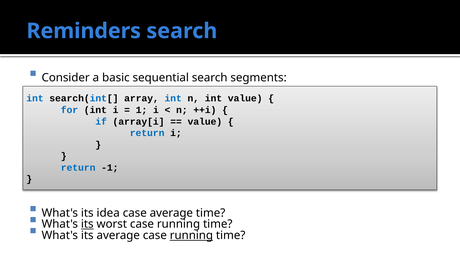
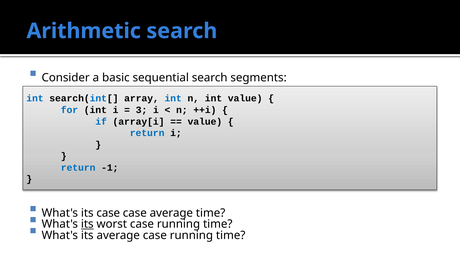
Reminders: Reminders -> Arithmetic (84, 31)
1: 1 -> 3 (142, 110)
its idea: idea -> case (108, 213)
running underline: present -> none (191, 235)
